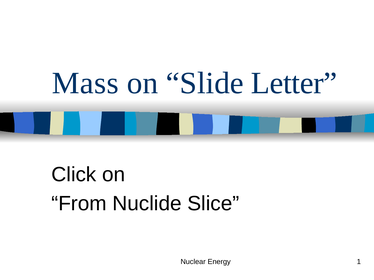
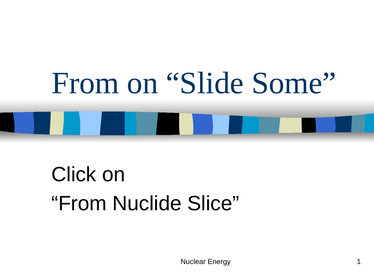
Mass: Mass -> From (85, 83)
Letter: Letter -> Some (294, 83)
